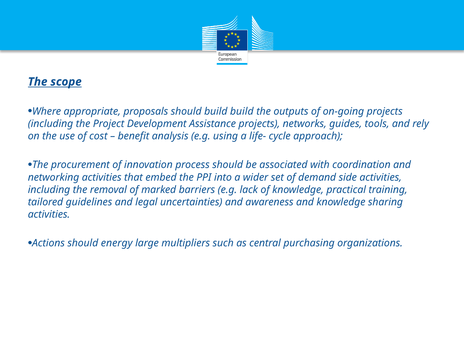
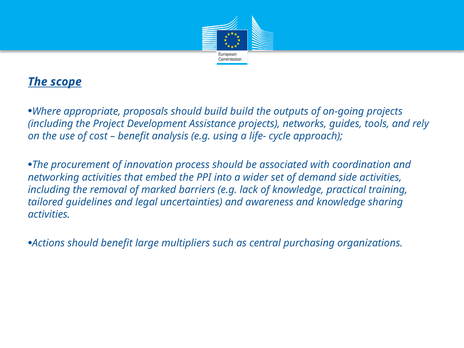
should energy: energy -> benefit (117, 243)
